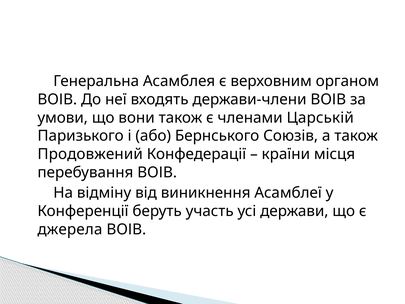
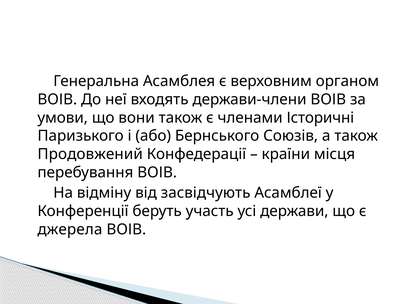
Царській: Царській -> Історичні (320, 118)
виникнення: виникнення -> засвідчують (206, 193)
